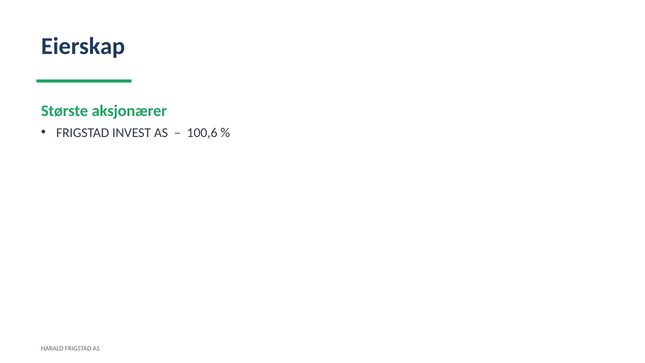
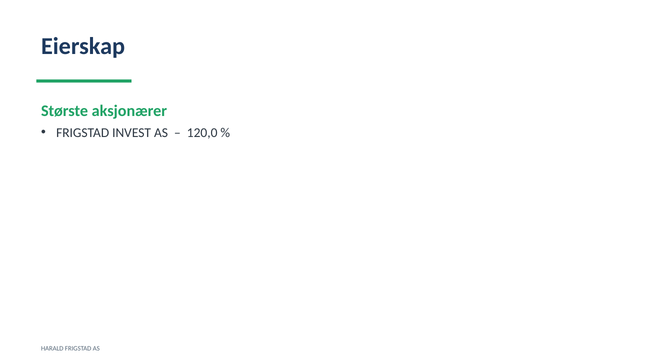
100,6: 100,6 -> 120,0 (202, 133)
